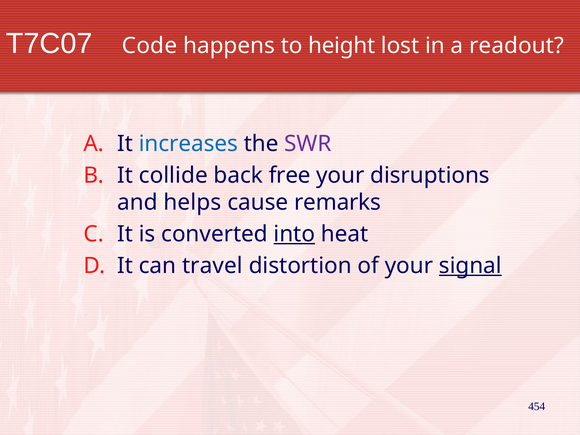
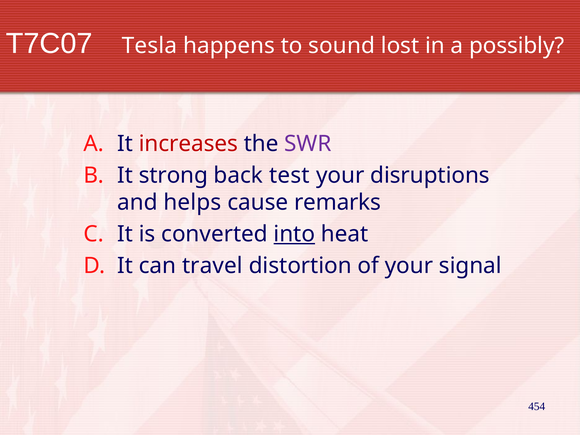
Code: Code -> Tesla (149, 46)
height: height -> sound (342, 46)
readout: readout -> possibly (517, 46)
increases colour: blue -> red (188, 144)
collide: collide -> strong (173, 175)
free: free -> test (289, 175)
signal underline: present -> none (470, 266)
